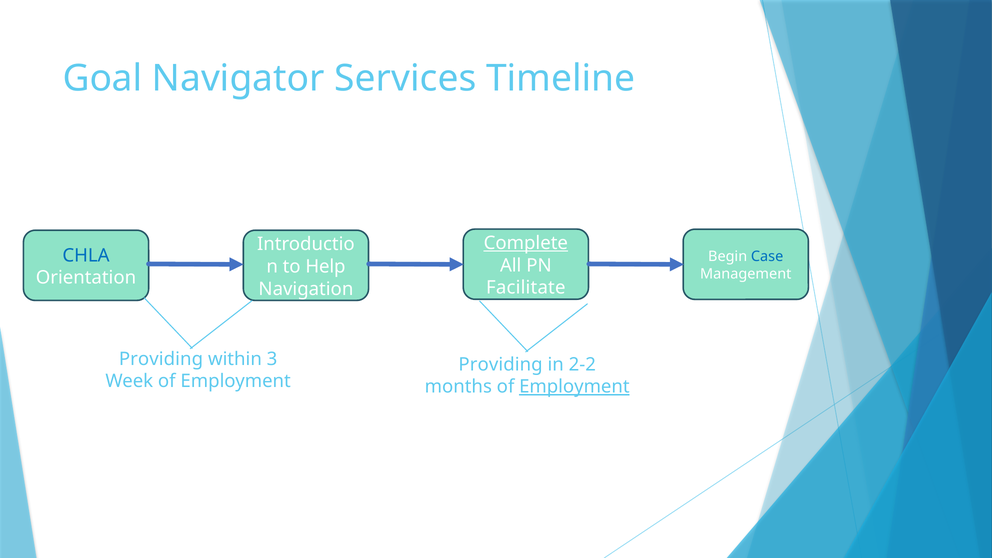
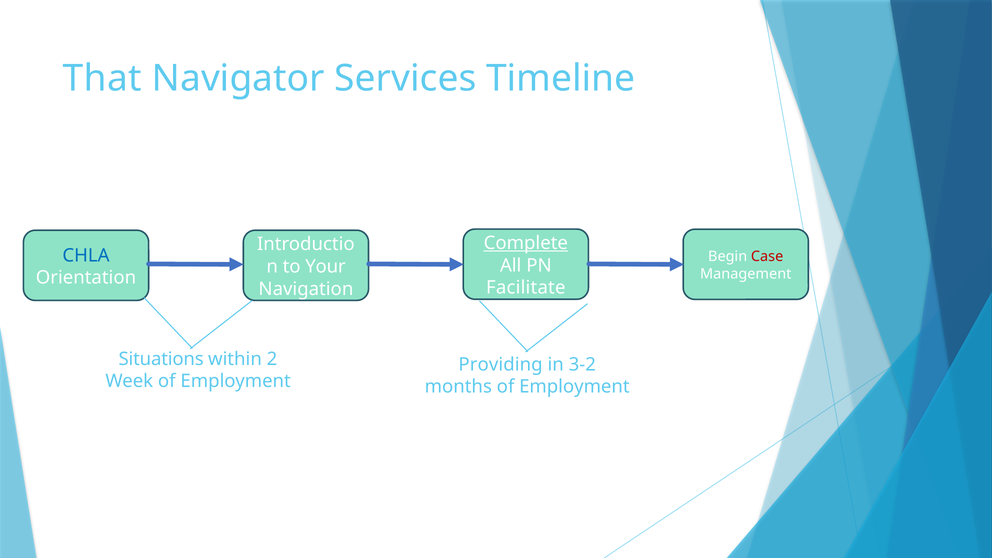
Goal: Goal -> That (102, 78)
Case colour: blue -> red (767, 257)
Help: Help -> Your (325, 267)
Providing: Providing -> Situations (161, 359)
3: 3 -> 2 (272, 359)
2-2: 2-2 -> 3-2 (582, 364)
Employment underline: present -> none (574, 387)
